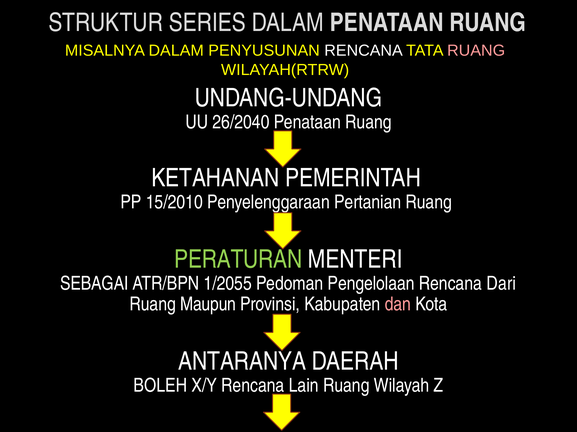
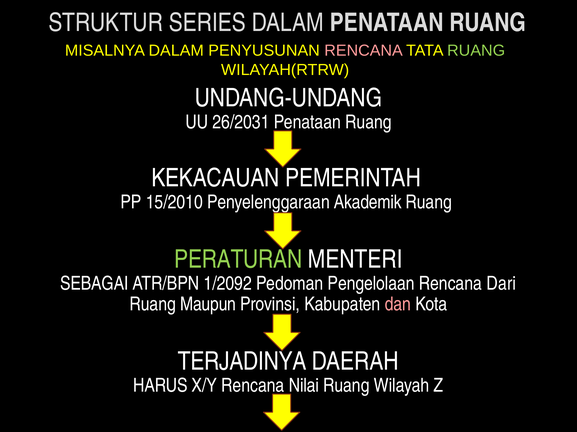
RENCANA colour: white -> pink (364, 51)
RUANG colour: pink -> light green (476, 51)
26/2040: 26/2040 -> 26/2031 (241, 122)
KETAHANAN: KETAHANAN -> KEKACAUAN (215, 178)
Pertanian: Pertanian -> Akademik (368, 203)
1/2055: 1/2055 -> 1/2092 (228, 284)
ANTARANYA: ANTARANYA -> TERJADINYA (242, 362)
BOLEH: BOLEH -> HARUS (160, 386)
Lain: Lain -> Nilai (304, 386)
